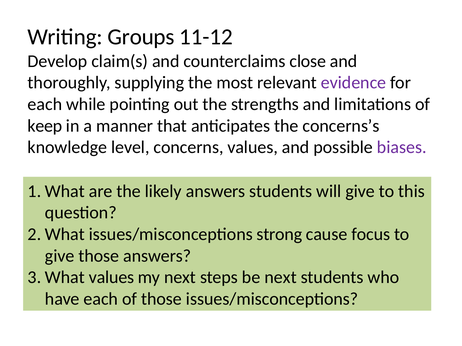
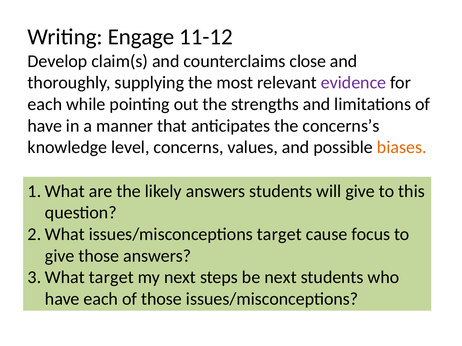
Groups: Groups -> Engage (141, 37)
keep: keep -> have (45, 126)
biases colour: purple -> orange (402, 148)
issues/misconceptions strong: strong -> target (279, 235)
values: values -> target (111, 278)
